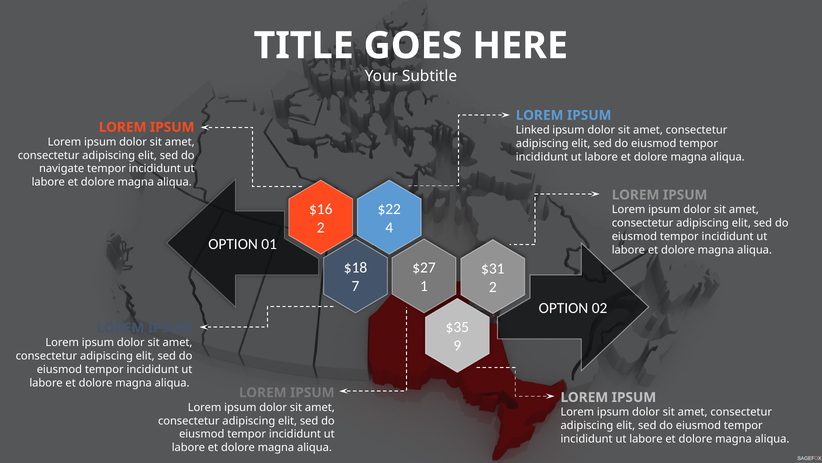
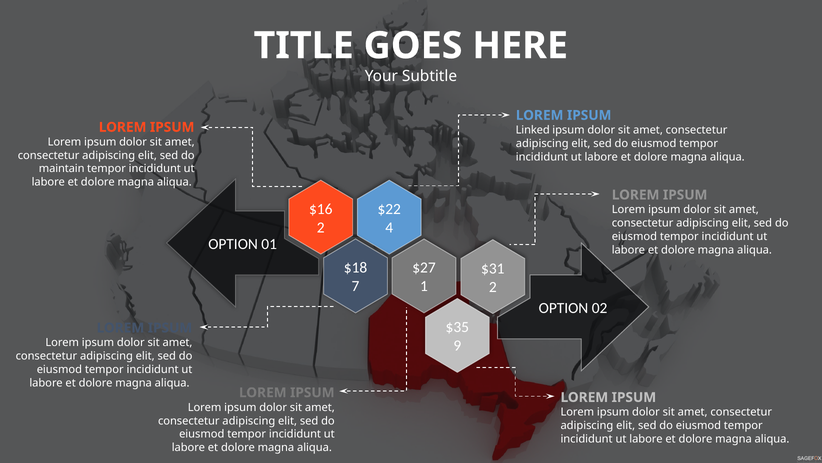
navigate: navigate -> maintain (62, 169)
